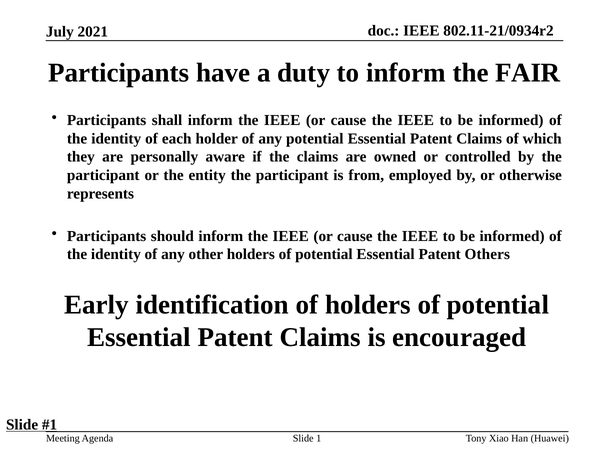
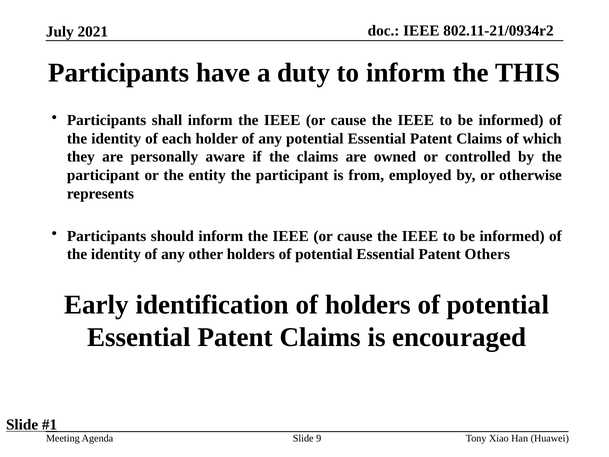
FAIR: FAIR -> THIS (528, 73)
1: 1 -> 9 (319, 438)
